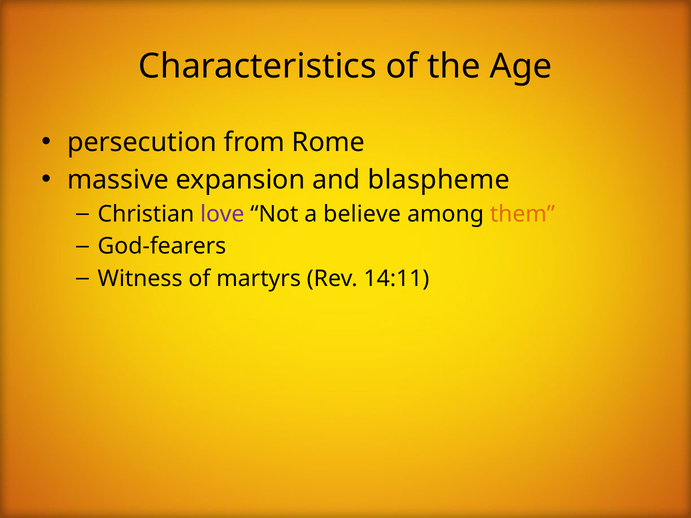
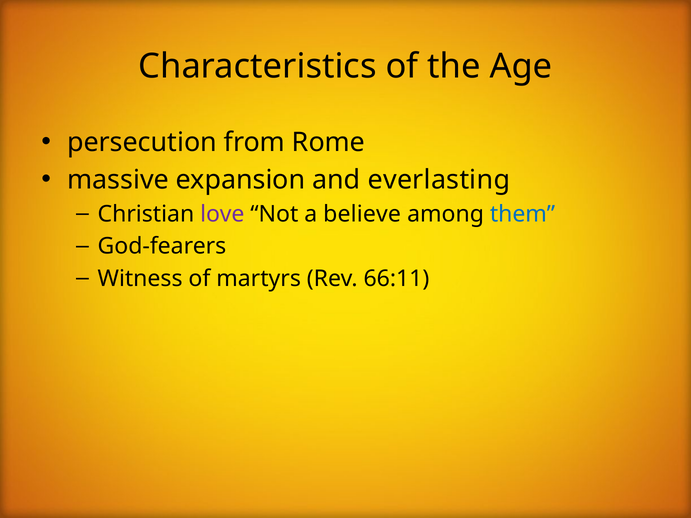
blaspheme: blaspheme -> everlasting (439, 180)
them colour: orange -> blue (523, 214)
14:11: 14:11 -> 66:11 (396, 279)
